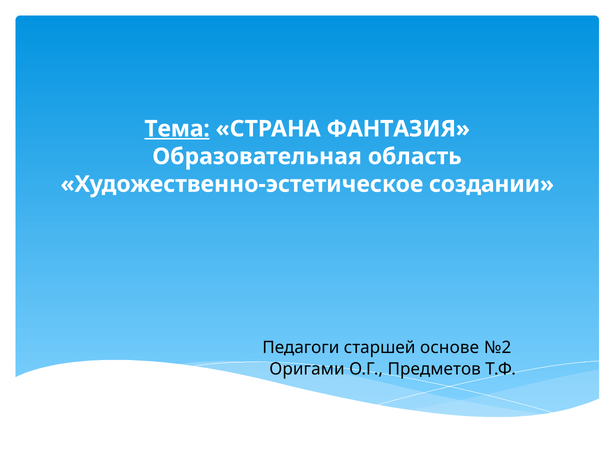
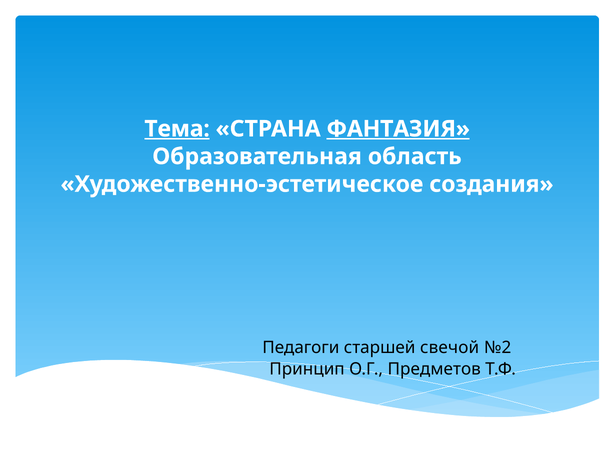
ФАНТАЗИЯ underline: none -> present (398, 129)
создании: создании -> создания (491, 184)
основе: основе -> свечой (450, 347)
Оригами: Оригами -> Принцип (307, 369)
